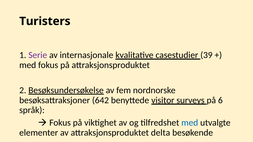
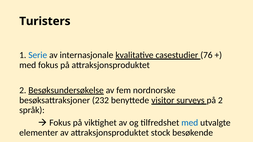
Serie colour: purple -> blue (38, 55)
39: 39 -> 76 (206, 55)
642: 642 -> 232 (100, 100)
på 6: 6 -> 2 (220, 100)
delta: delta -> stock (161, 133)
